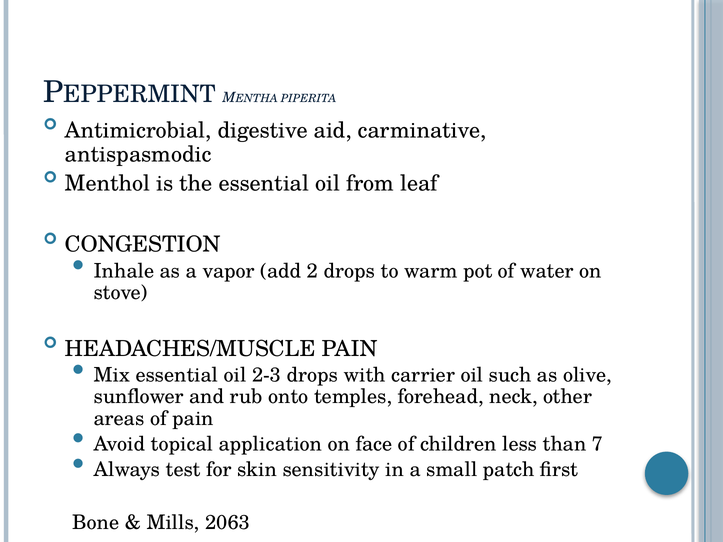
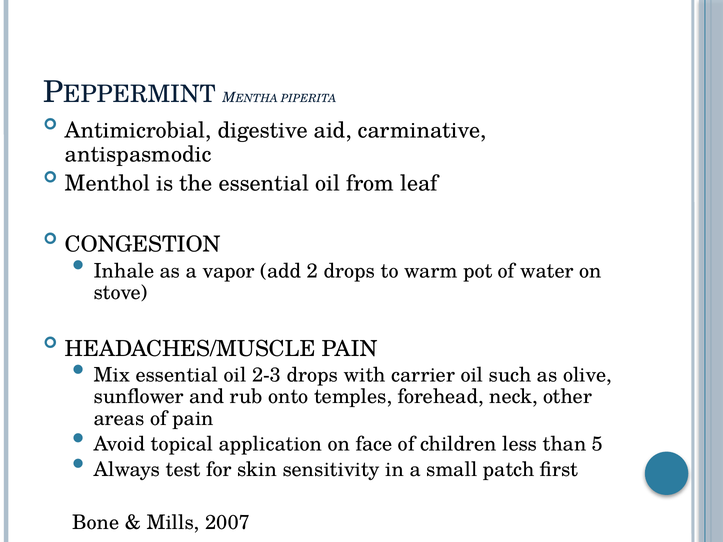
7: 7 -> 5 (597, 444)
2063: 2063 -> 2007 (228, 523)
